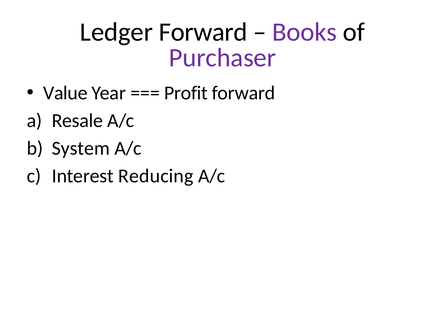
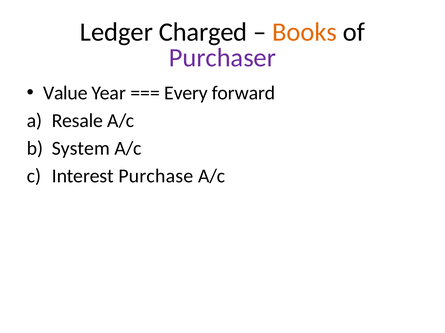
Ledger Forward: Forward -> Charged (203, 32)
Books colour: purple -> orange (305, 32)
Profit: Profit -> Every (186, 93)
Reducing: Reducing -> Purchase (156, 176)
